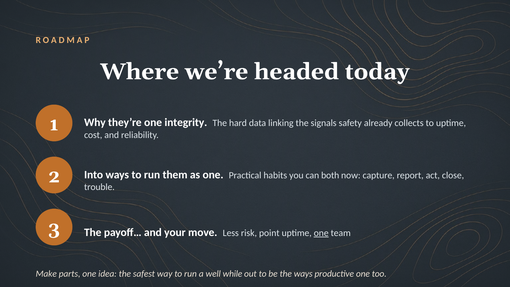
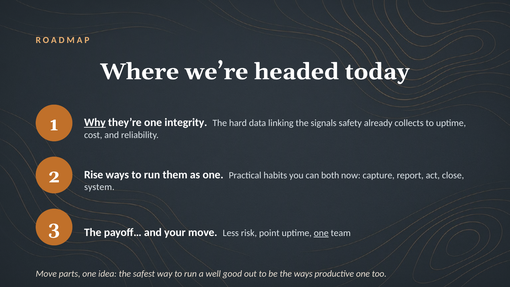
Why underline: none -> present (95, 123)
Into: Into -> Rise (94, 175)
trouble: trouble -> system (99, 187)
Make: Make -> Move (46, 274)
while: while -> good (232, 274)
